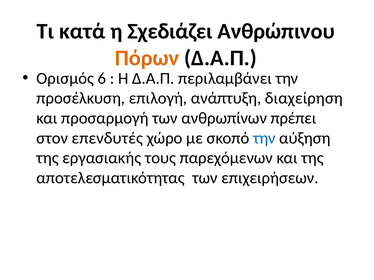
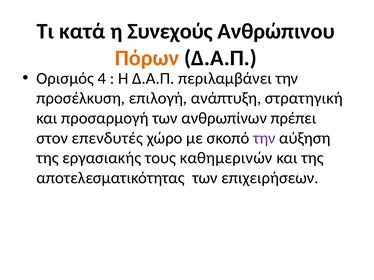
Σχεδιάζει: Σχεδιάζει -> Συνεχούς (170, 31)
6: 6 -> 4 (102, 78)
διαχείρηση: διαχείρηση -> στρατηγική (304, 98)
την colour: blue -> purple (264, 138)
παρεχόμενων: παρεχόμενων -> καθημερινών (226, 158)
